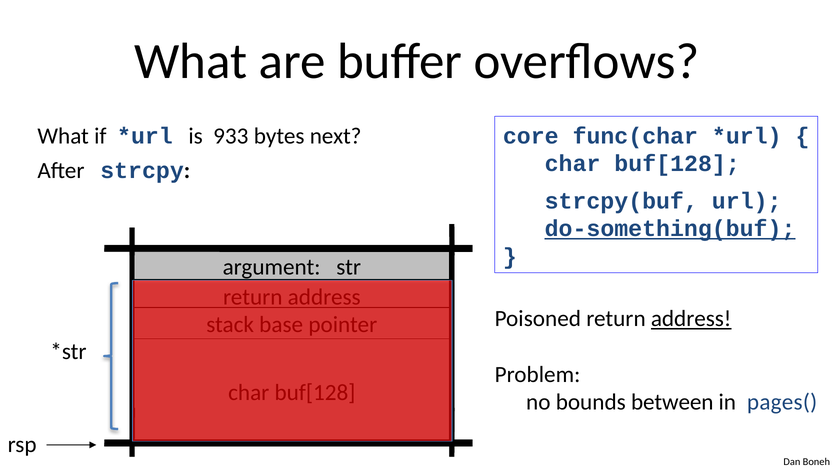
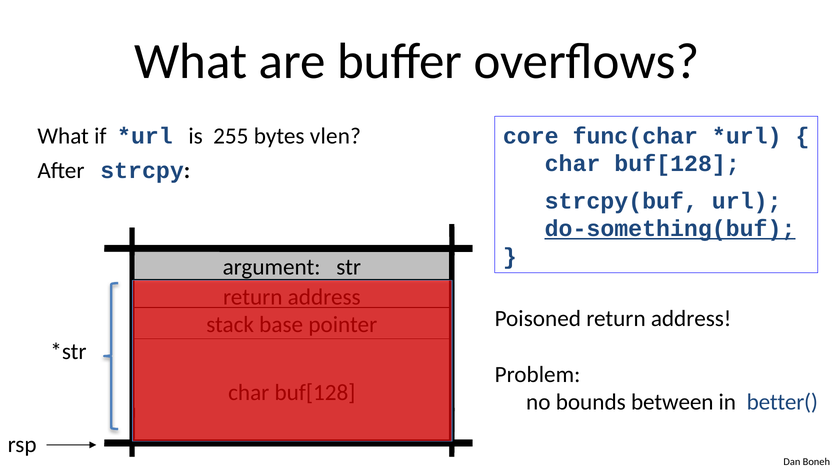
933: 933 -> 255 (231, 136)
next: next -> vlen (335, 136)
address underline: present -> none (691, 319)
pages(: pages( -> better( (782, 402)
